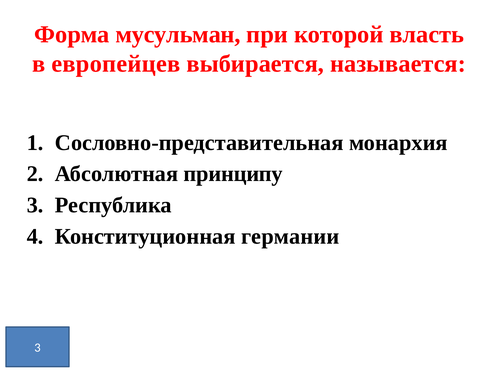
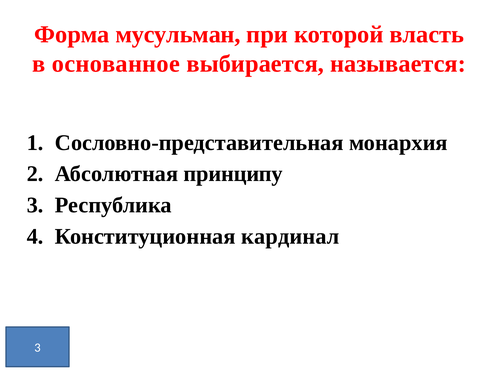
европейцев: европейцев -> основанное (116, 64)
германии: германии -> кардинал (290, 236)
